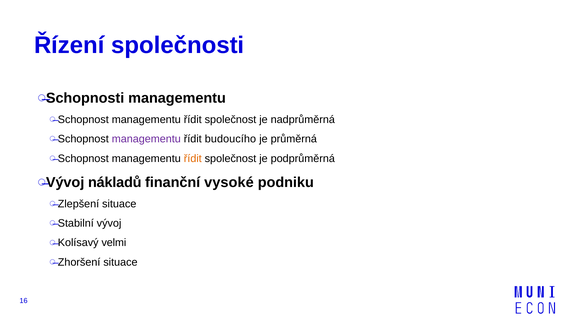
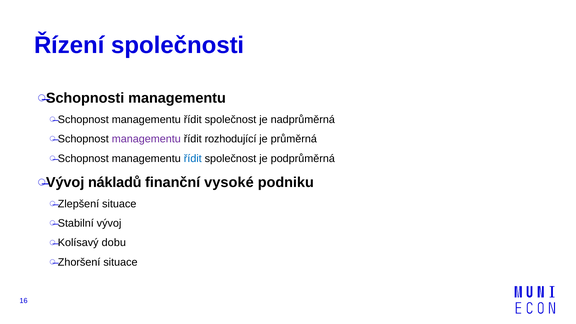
budoucího: budoucího -> rozhodující (231, 139)
řídit colour: orange -> blue (193, 158)
velmi: velmi -> dobu (114, 243)
